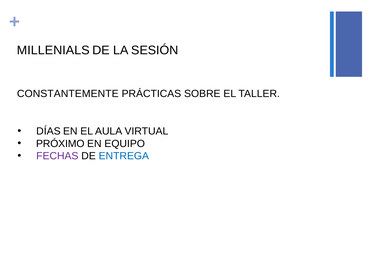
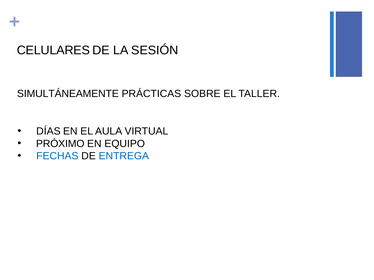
MILLENIALS: MILLENIALS -> CELULARES (53, 50)
CONSTANTEMENTE: CONSTANTEMENTE -> SIMULTÁNEAMENTE (68, 94)
FECHAS colour: purple -> blue (57, 156)
